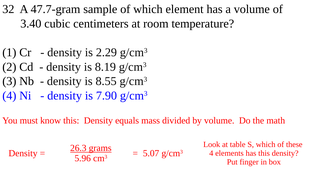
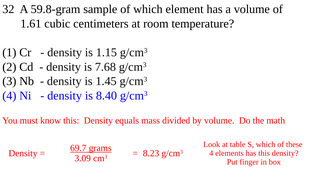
47.7-gram: 47.7-gram -> 59.8-gram (55, 9)
3.40: 3.40 -> 1.61 (31, 24)
2.29: 2.29 -> 1.15 (106, 52)
8.19: 8.19 -> 7.68 (105, 67)
8.55: 8.55 -> 1.45 (106, 81)
7.90: 7.90 -> 8.40 (106, 96)
26.3: 26.3 -> 69.7 (78, 148)
5.07: 5.07 -> 8.23 (151, 153)
5.96: 5.96 -> 3.09 (83, 158)
